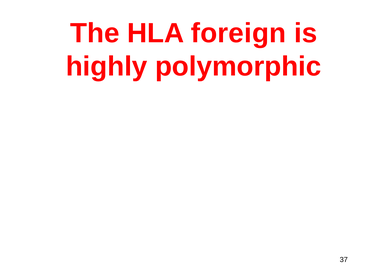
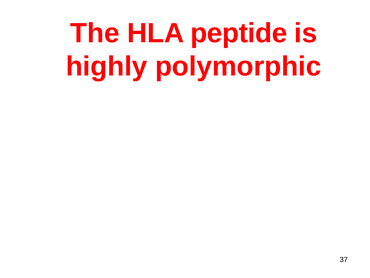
foreign: foreign -> peptide (239, 33)
